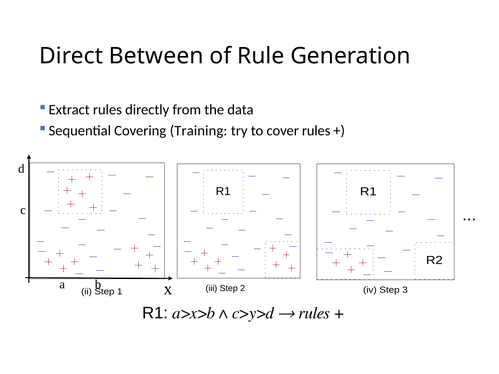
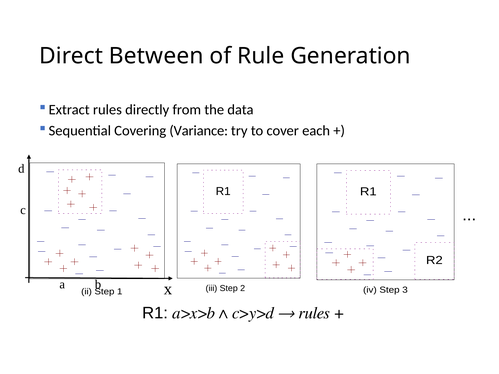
Training: Training -> Variance (199, 131)
cover rules: rules -> each (316, 131)
